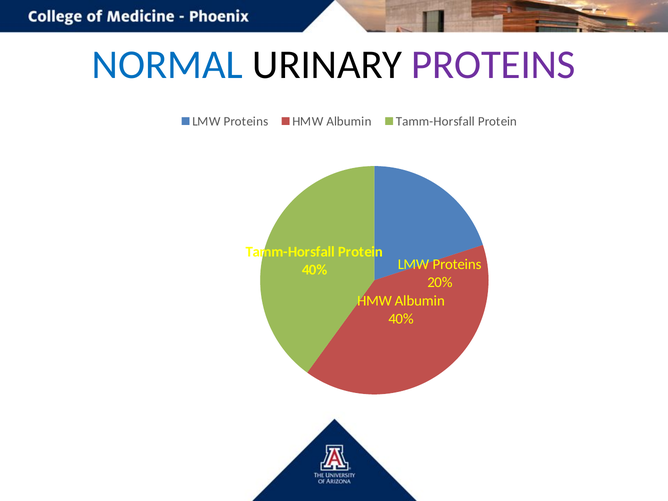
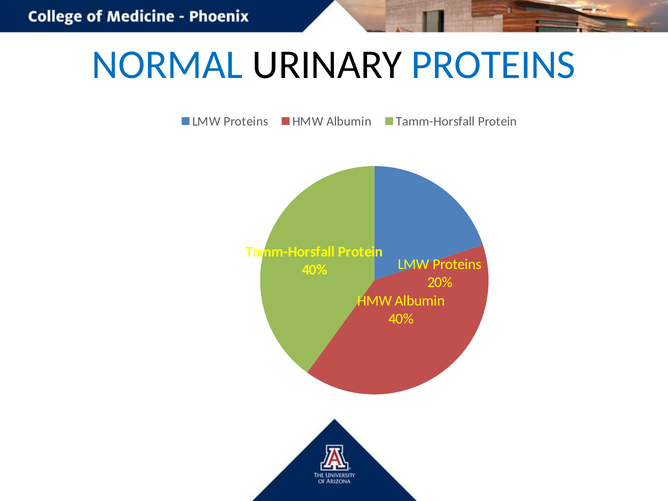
PROTEINS colour: purple -> blue (494, 65)
